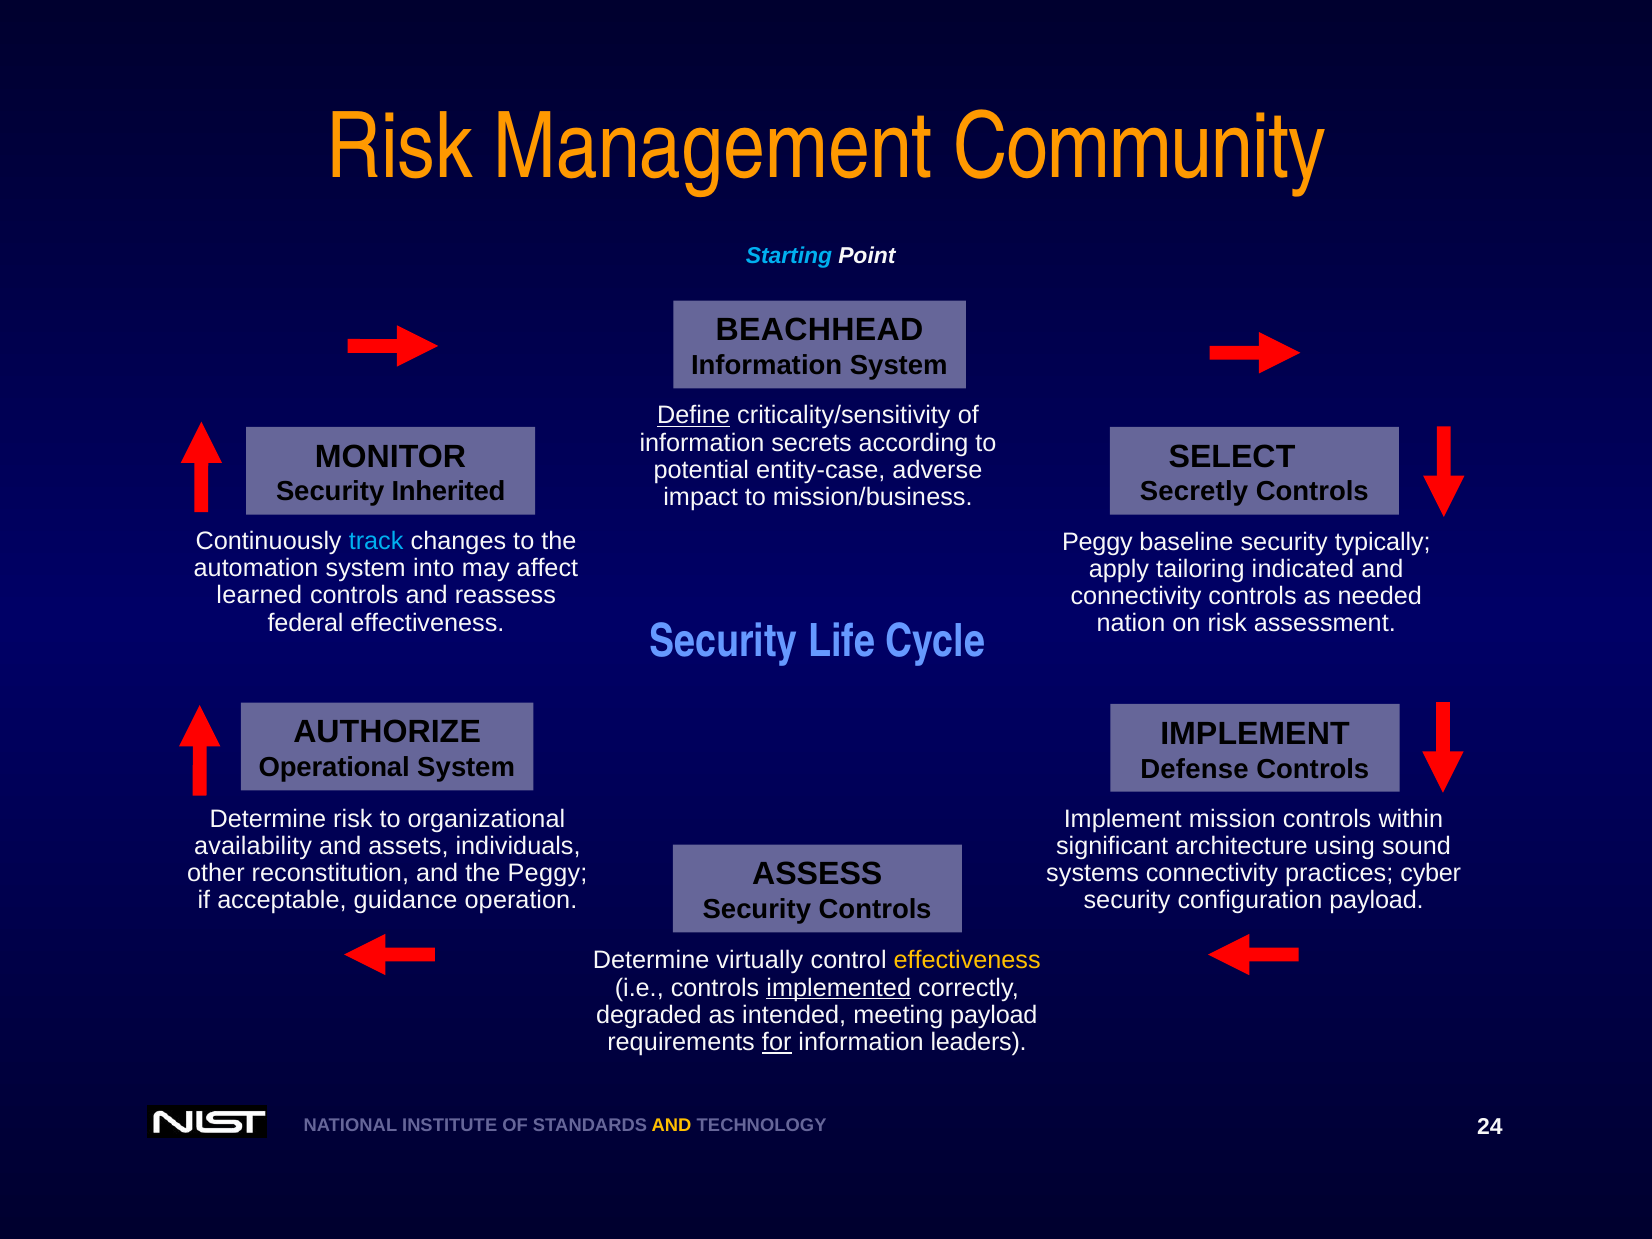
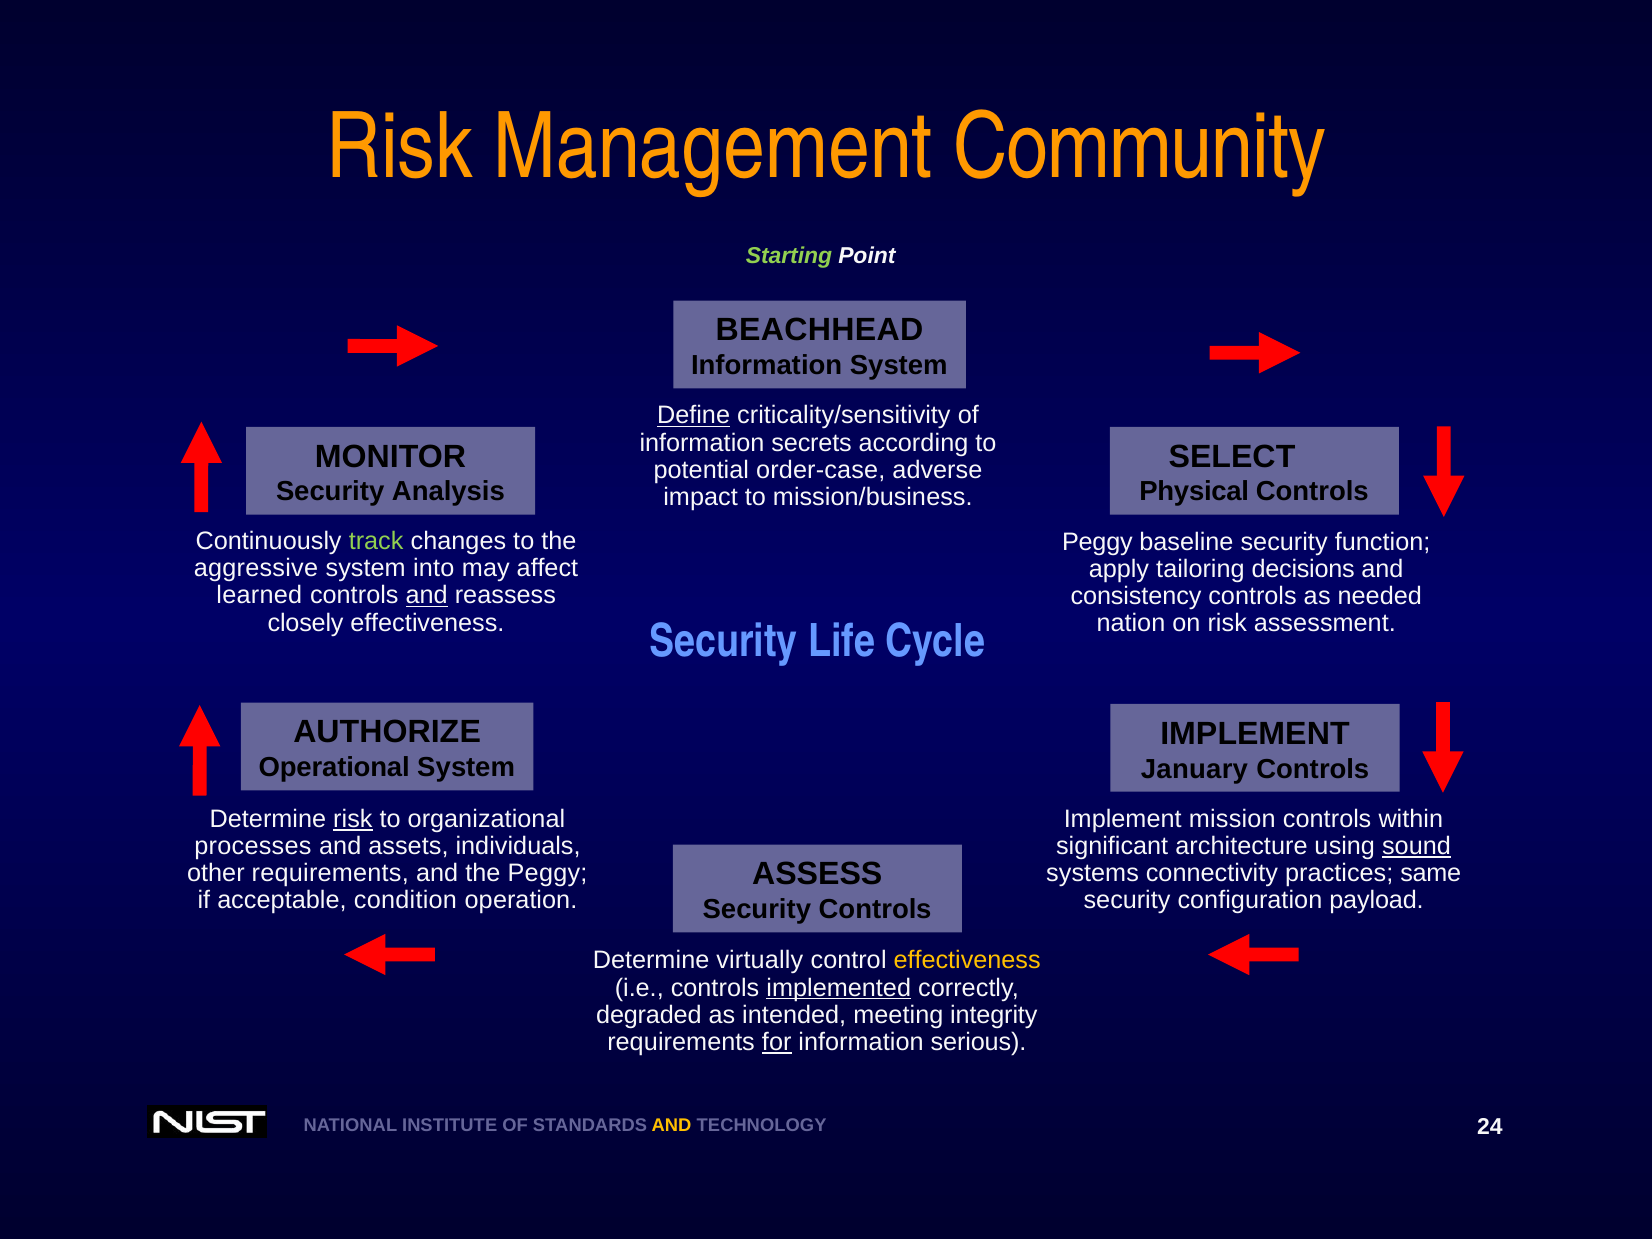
Starting colour: light blue -> light green (789, 256)
entity-case: entity-case -> order-case (821, 470)
Inherited: Inherited -> Analysis (448, 492)
Secretly: Secretly -> Physical (1194, 492)
track colour: light blue -> light green (376, 541)
typically: typically -> function (1383, 542)
automation: automation -> aggressive (256, 568)
indicated: indicated -> decisions (1303, 569)
and underline: none -> present (427, 595)
connectivity: connectivity -> consistency (1136, 596)
federal: federal -> closely (306, 623)
Defense: Defense -> January (1194, 769)
risk underline: none -> present (353, 819)
availability: availability -> processes (253, 846)
sound underline: none -> present (1416, 846)
other reconstitution: reconstitution -> requirements (330, 873)
cyber: cyber -> same (1431, 873)
guidance: guidance -> condition (405, 901)
meeting payload: payload -> integrity (994, 1015)
leaders: leaders -> serious (979, 1042)
